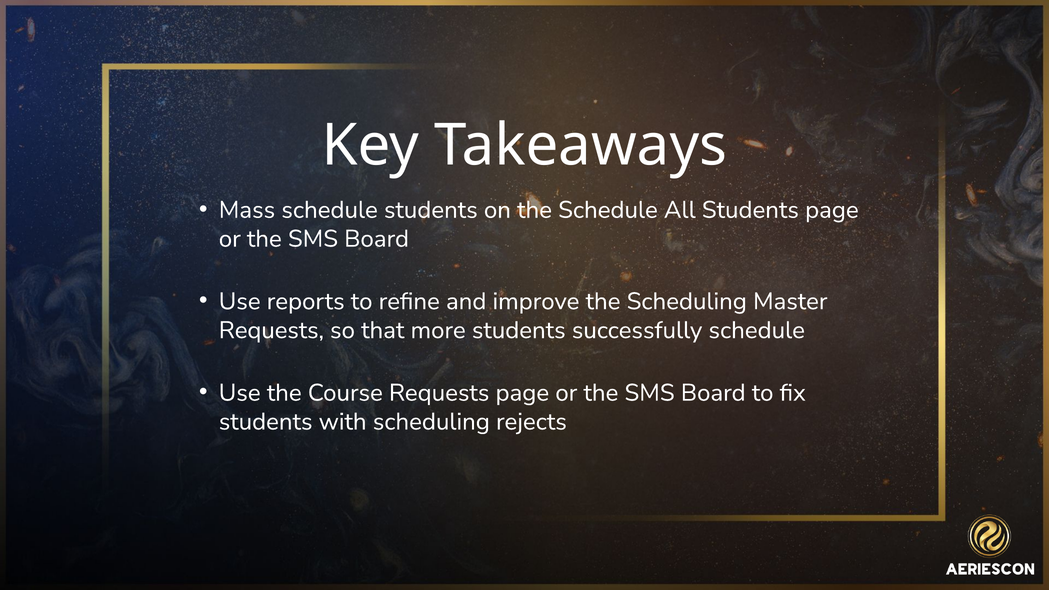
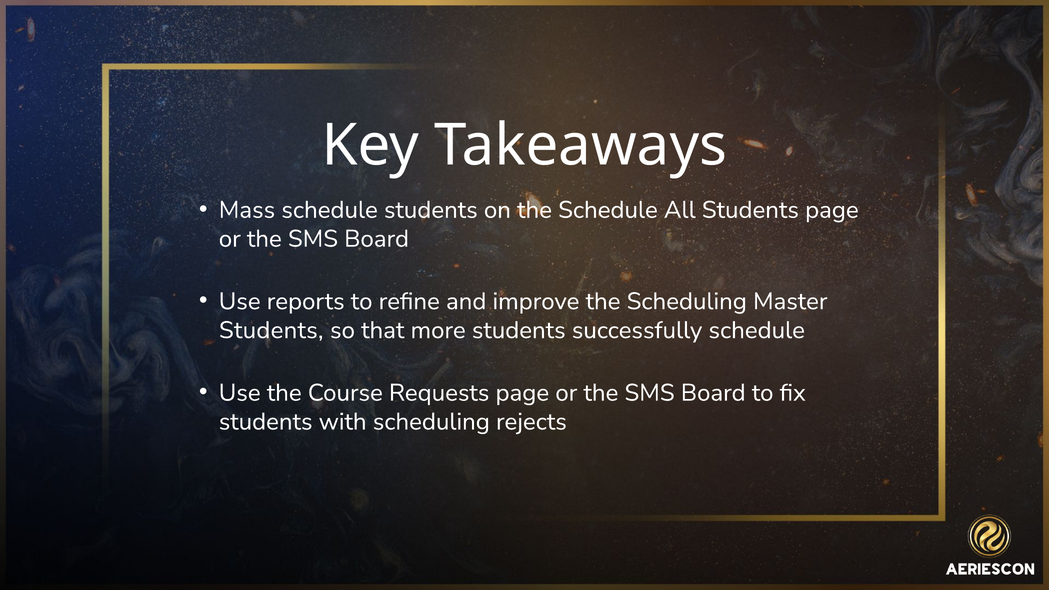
Requests: Requests -> Students (271, 330)
